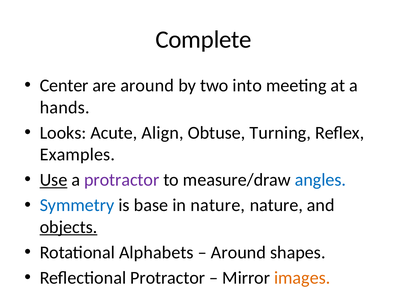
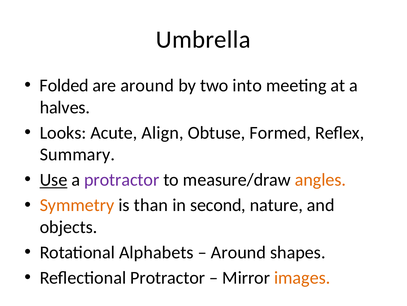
Complete: Complete -> Umbrella (203, 39)
Center: Center -> Folded (64, 85)
hands: hands -> halves (65, 107)
Turning: Turning -> Formed (280, 132)
Examples: Examples -> Summary (77, 154)
angles colour: blue -> orange (320, 179)
Symmetry colour: blue -> orange (77, 205)
base: base -> than (151, 205)
in nature: nature -> second (218, 205)
objects underline: present -> none (69, 227)
